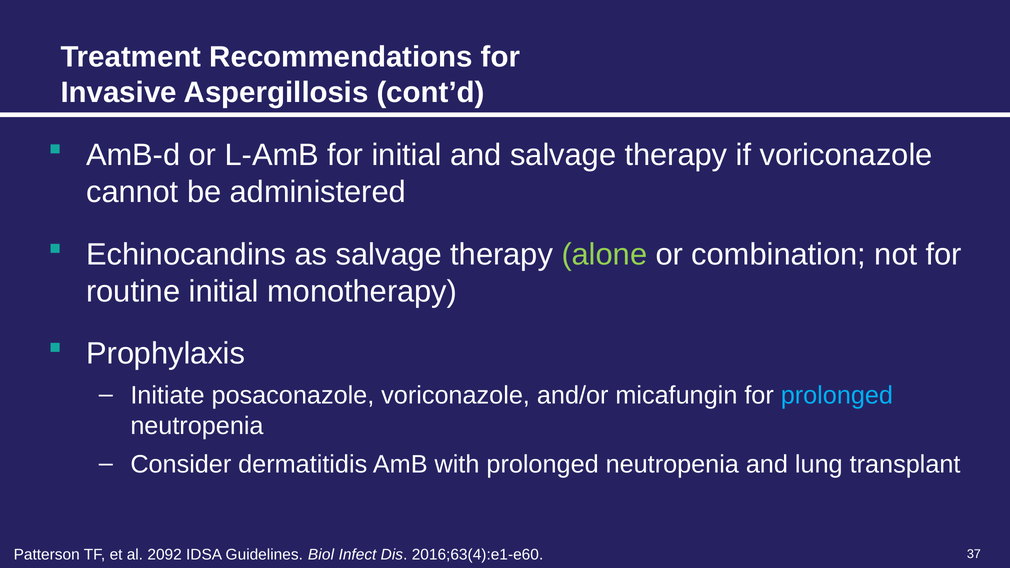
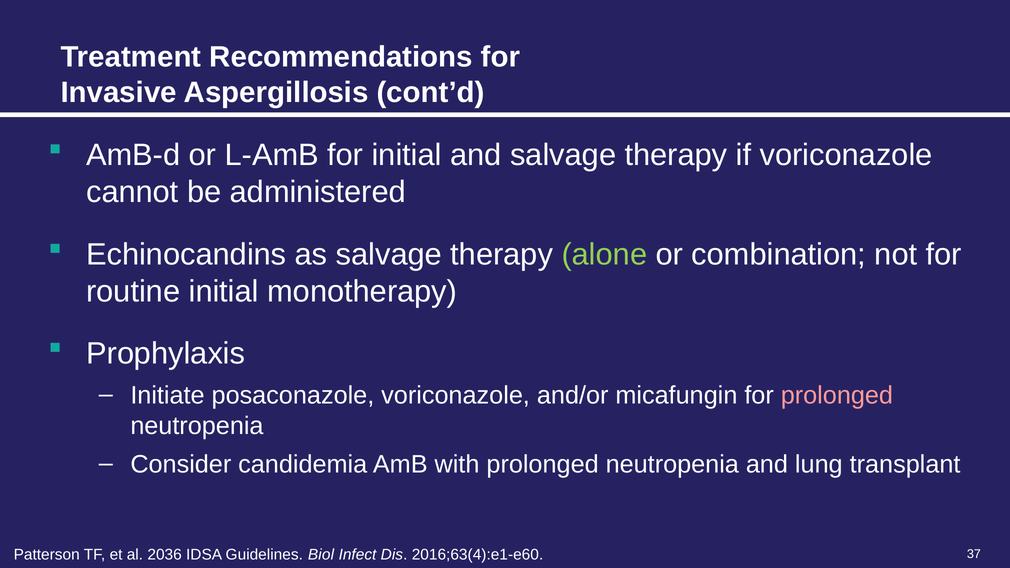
prolonged colour: light blue -> pink (837, 396)
dermatitidis: dermatitidis -> candidemia (303, 465)
2092: 2092 -> 2036 (165, 555)
